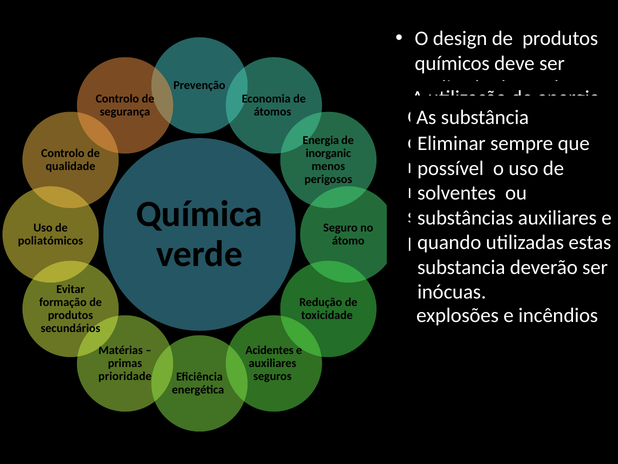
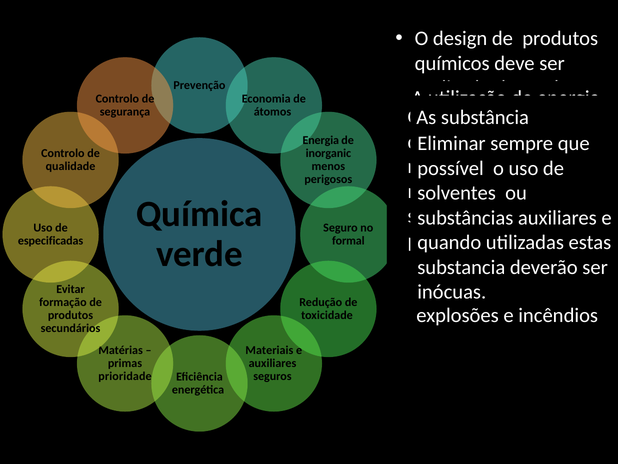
poliatómicos: poliatómicos -> especificadas (51, 241)
átomo: átomo -> formal (348, 241)
Acidentes: Acidentes -> Materiais (269, 350)
